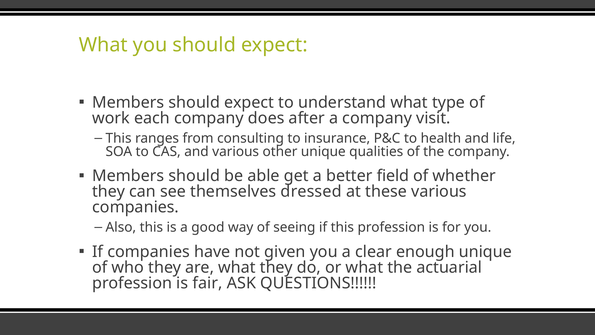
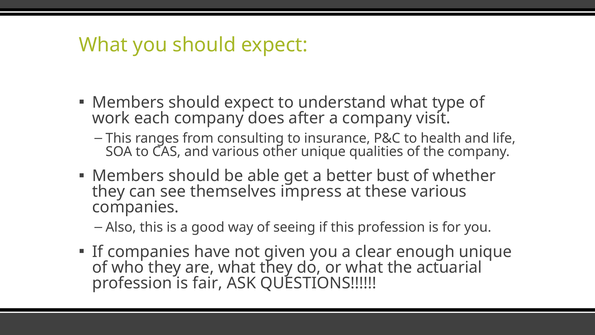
field: field -> bust (393, 176)
dressed: dressed -> impress (311, 192)
